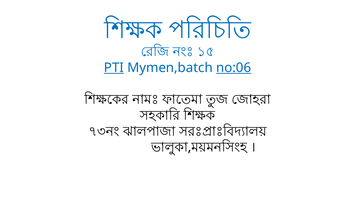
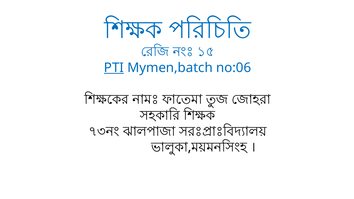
no:06 underline: present -> none (234, 68)
